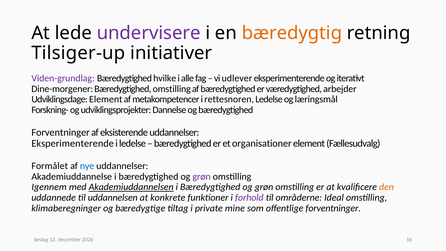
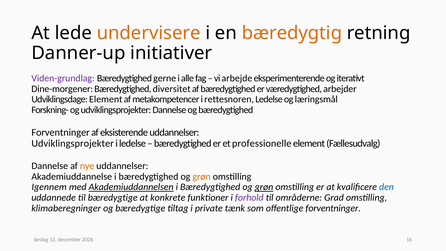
undervisere colour: purple -> orange (149, 33)
Tilsiger-up: Tilsiger-up -> Danner-up (78, 53)
hvilke: hvilke -> gerne (165, 78)
udlever: udlever -> arbejde (237, 78)
Bæredygtighed omstilling: omstilling -> diversitet (172, 89)
Eksperimenterende: Eksperimenterende -> Udviklingsprojekter (73, 144)
organisationer: organisationer -> professionelle (262, 144)
Formålet: Formålet -> Dannelse (50, 166)
nye colour: blue -> orange (87, 166)
grøn colour: purple -> orange (202, 176)
grøn underline: none -> present (264, 187)
den colour: orange -> blue (386, 187)
til uddannelsen: uddannelsen -> bæredygtige (113, 198)
Ideal: Ideal -> Grad (334, 198)
mine: mine -> tænk (235, 208)
